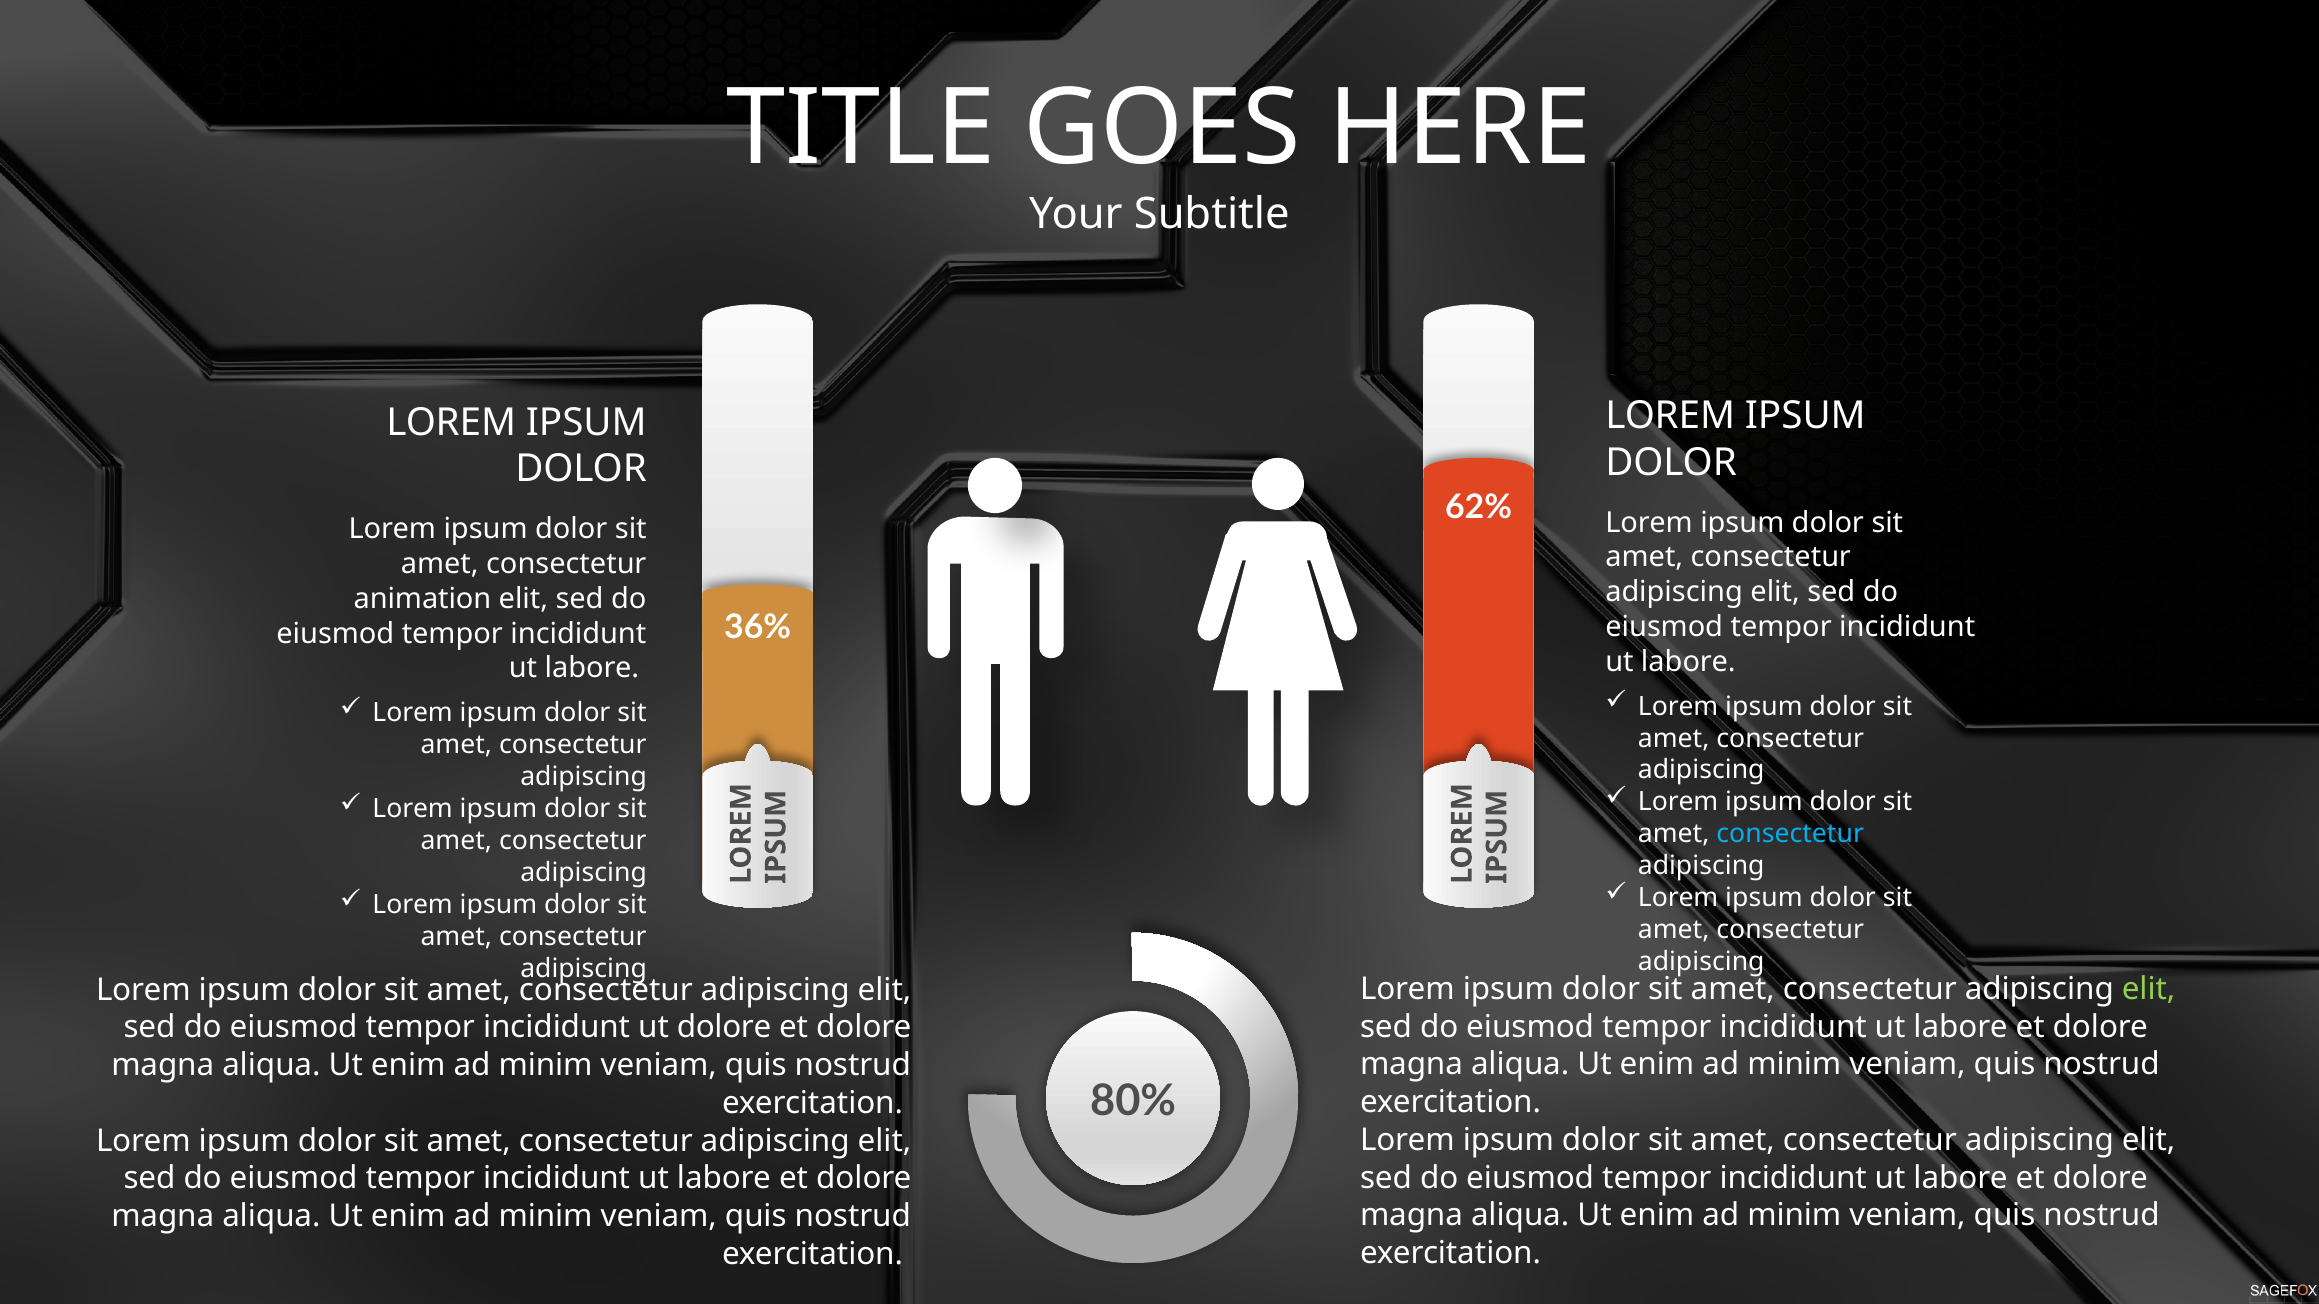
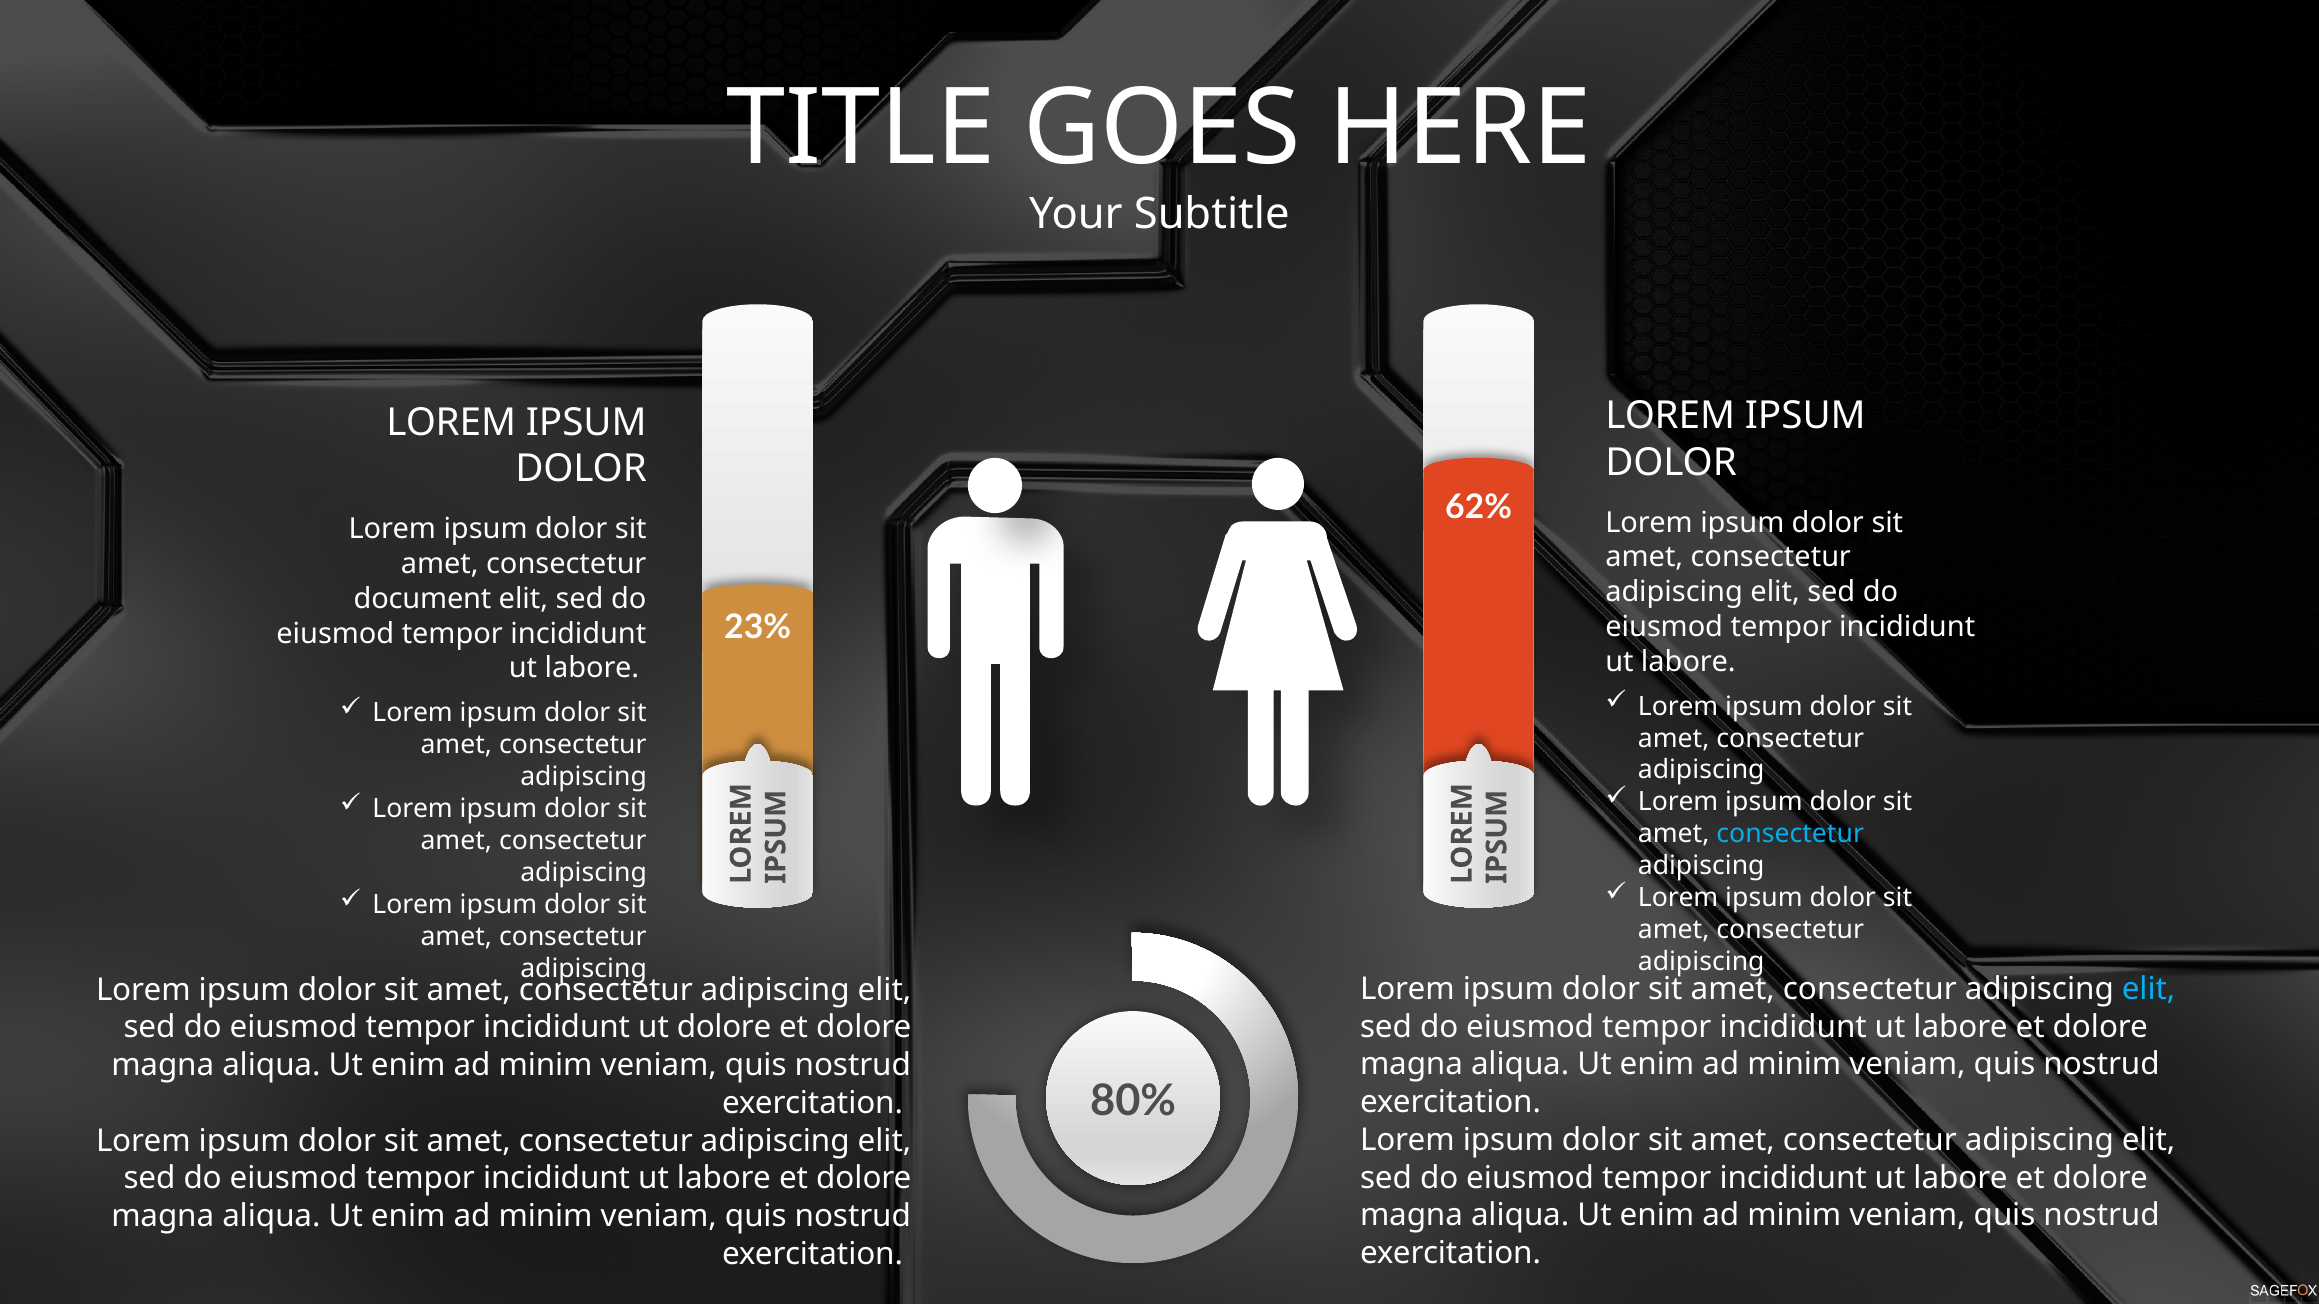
animation: animation -> document (422, 599)
36%: 36% -> 23% (758, 628)
elit colour: light green -> light blue (2149, 989)
